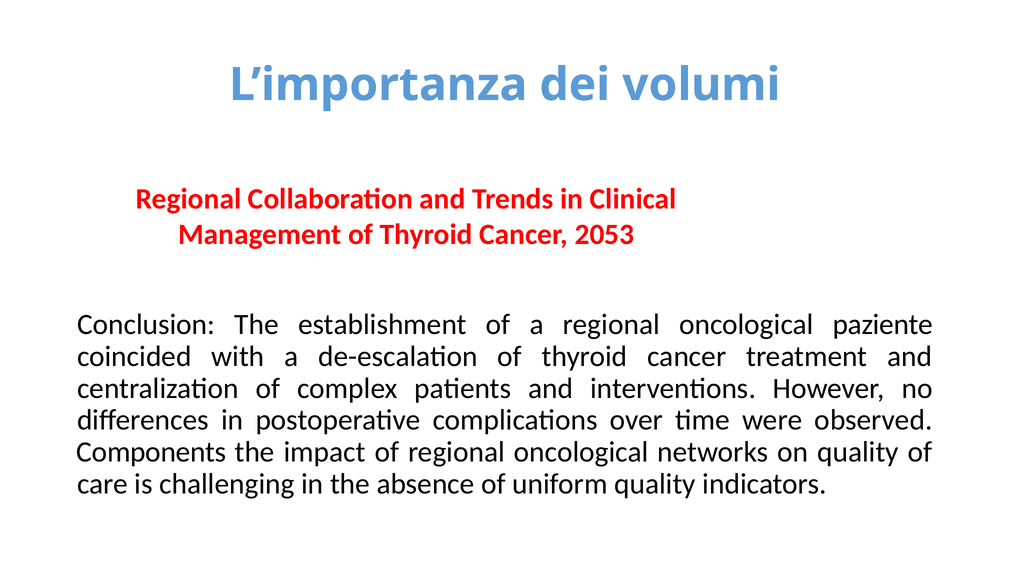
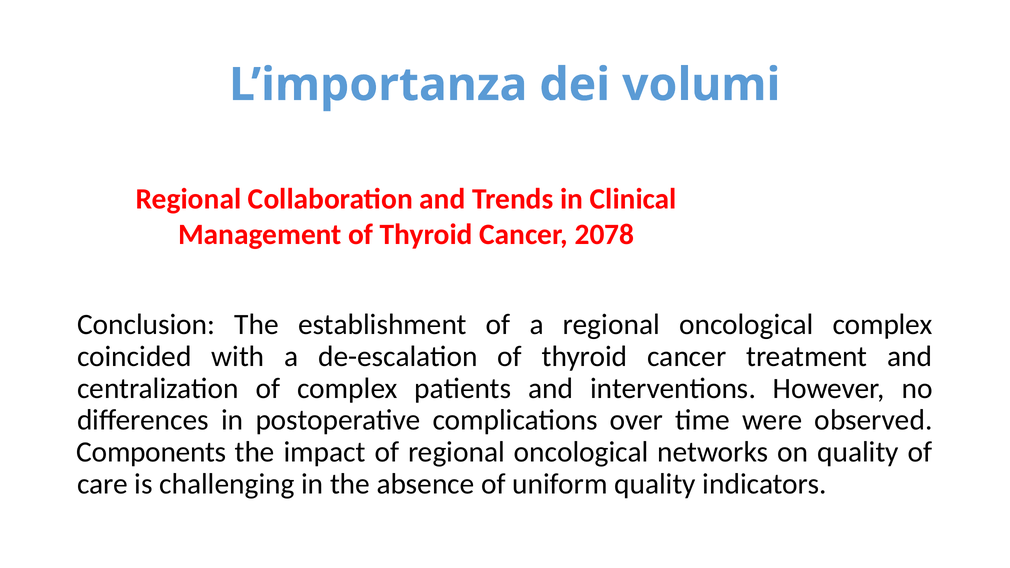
2053: 2053 -> 2078 (604, 234)
oncological paziente: paziente -> complex (883, 325)
